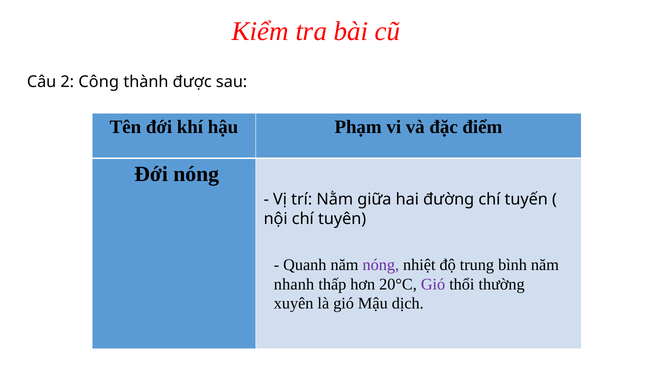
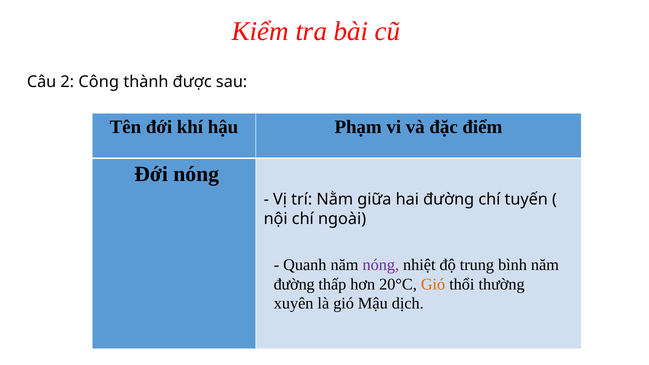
tuyên: tuyên -> ngoài (342, 219)
nhanh: nhanh -> đường (294, 284)
Gió colour: purple -> orange (433, 284)
